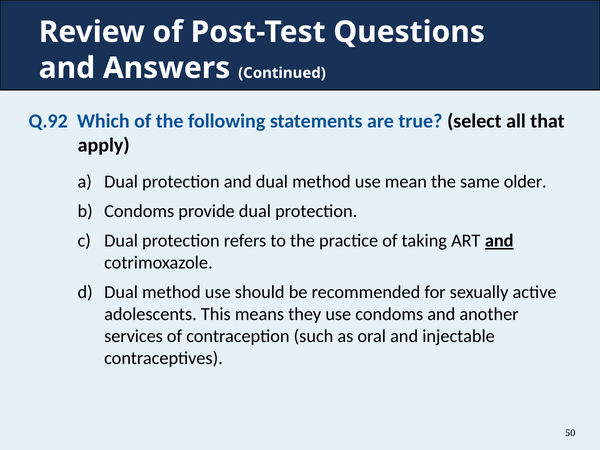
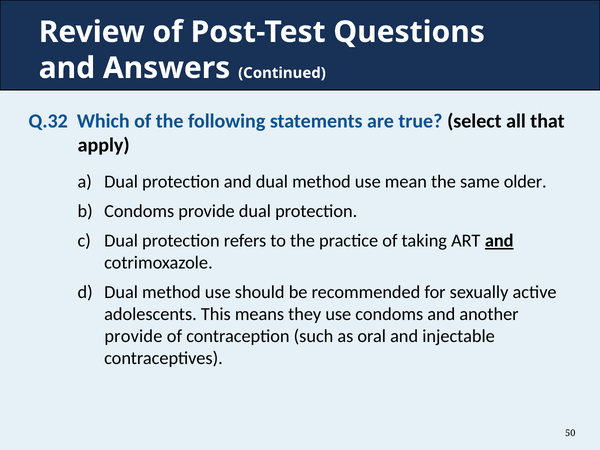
Q.92: Q.92 -> Q.32 (48, 121)
services: services -> provide (133, 336)
